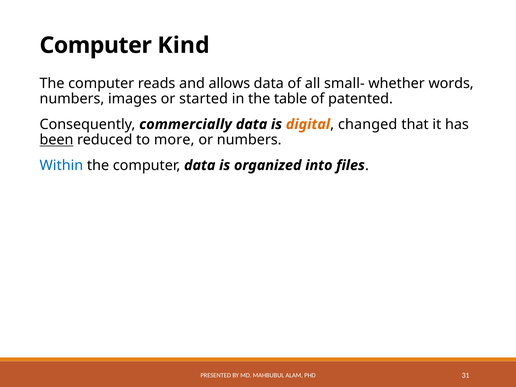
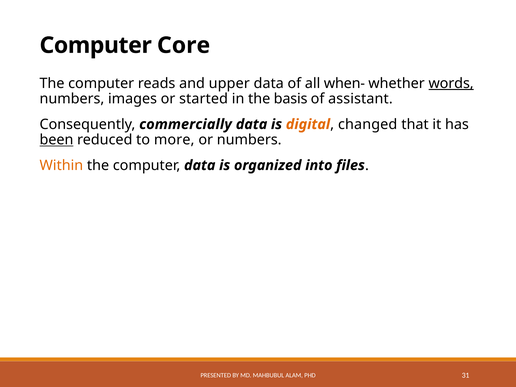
Kind: Kind -> Core (184, 45)
allows: allows -> upper (229, 83)
small-: small- -> when- (344, 83)
words underline: none -> present (451, 83)
table: table -> basis (291, 99)
patented: patented -> assistant (360, 99)
Within colour: blue -> orange (61, 165)
